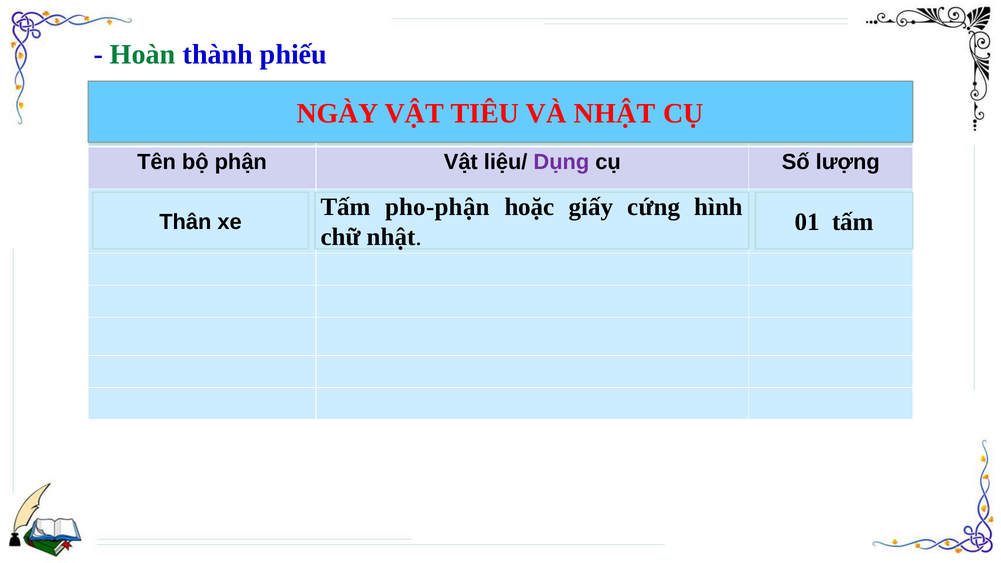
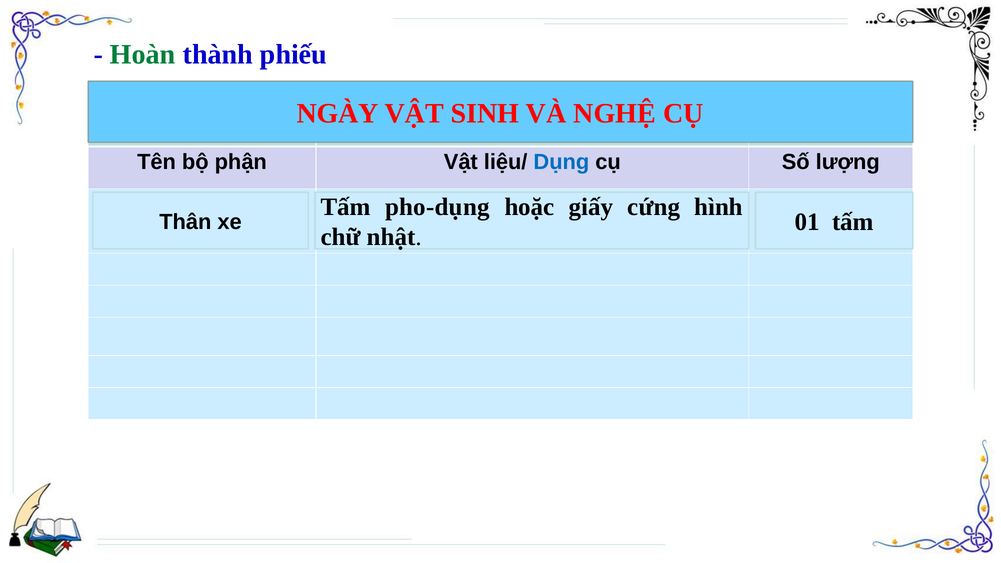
TIÊU: TIÊU -> SINH (485, 114)
VÀ NHẬT: NHẬT -> NGHỆ (615, 114)
Dụng colour: purple -> blue (561, 162)
pho-phận: pho-phận -> pho-dụng (437, 207)
